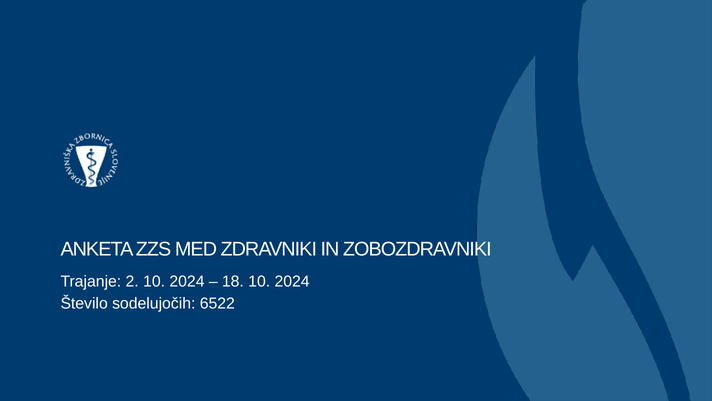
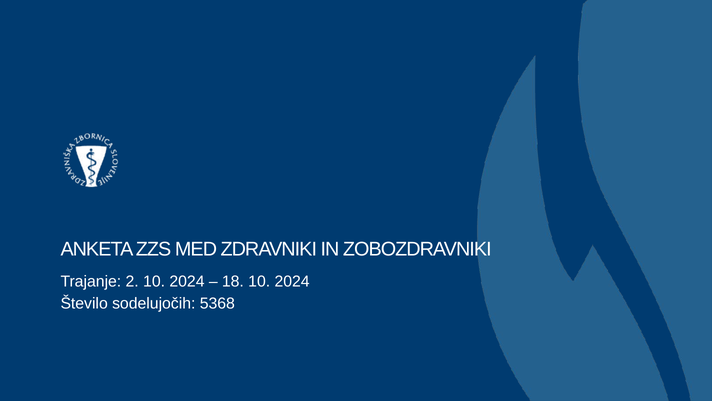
6522: 6522 -> 5368 (217, 303)
